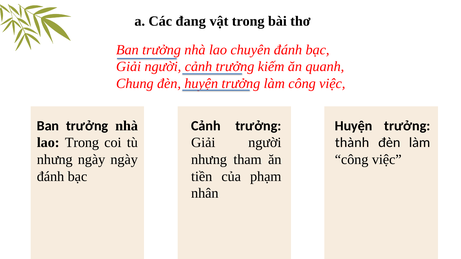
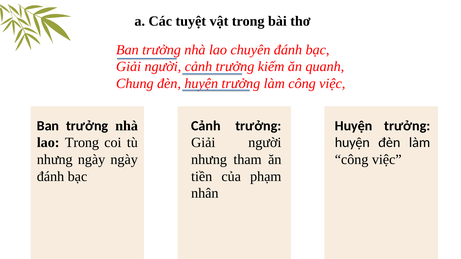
đang: đang -> tuyệt (191, 21)
thành: thành -> huyện (352, 143)
